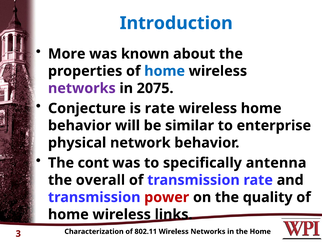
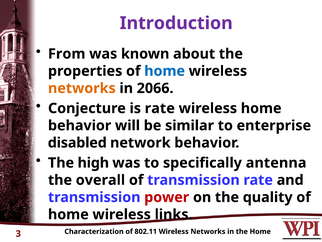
Introduction colour: blue -> purple (176, 23)
More: More -> From (67, 54)
networks colour: purple -> orange (82, 88)
2075: 2075 -> 2066 (155, 88)
physical: physical -> disabled (77, 142)
cont: cont -> high (93, 163)
